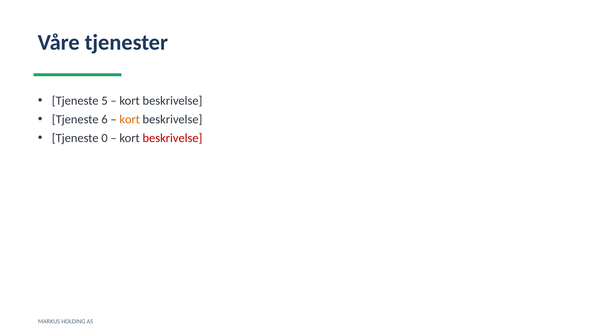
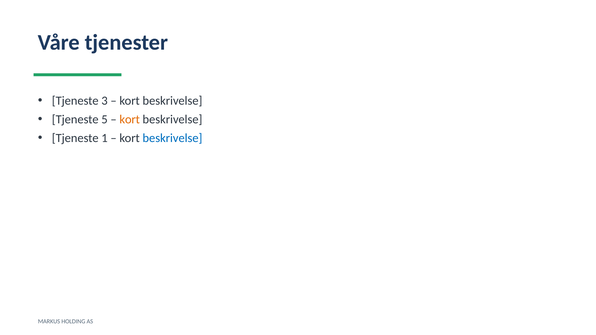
5: 5 -> 3 (104, 101)
6: 6 -> 5 (104, 120)
0: 0 -> 1 (104, 138)
beskrivelse colour: red -> blue (172, 138)
